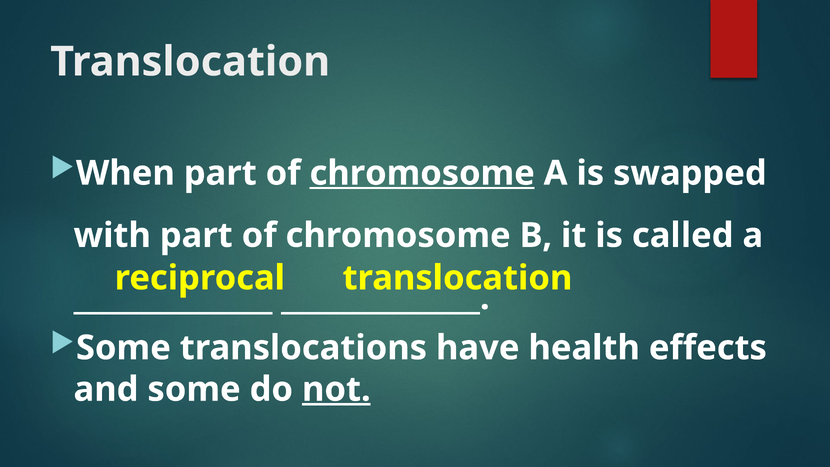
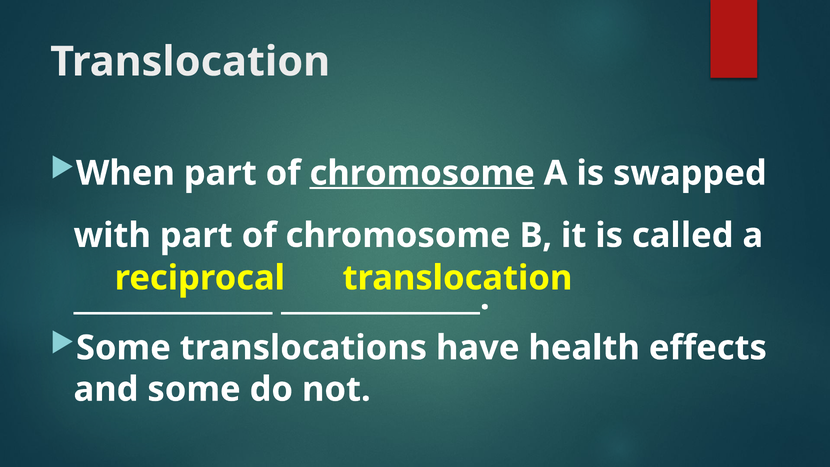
not underline: present -> none (336, 389)
